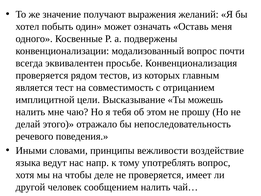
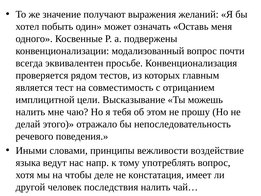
не проверяется: проверяется -> констатация (156, 175)
сообщением: сообщением -> последствия (111, 187)
